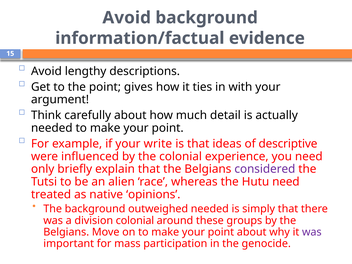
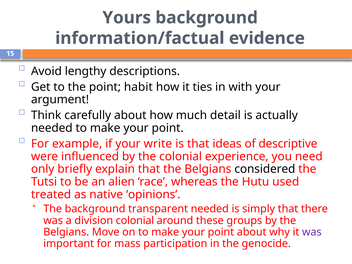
Avoid: Avoid -> Yours (127, 18)
gives: gives -> habit (138, 87)
considered colour: purple -> black (265, 169)
Hutu need: need -> used (286, 182)
outweighed: outweighed -> transparent (158, 209)
